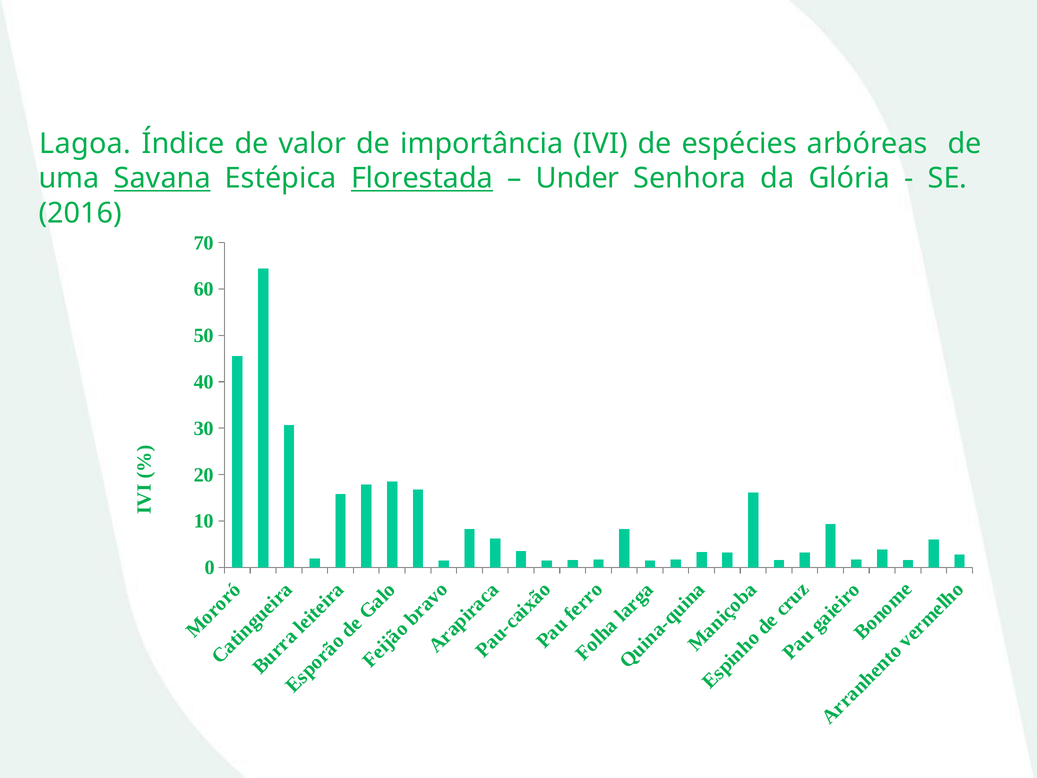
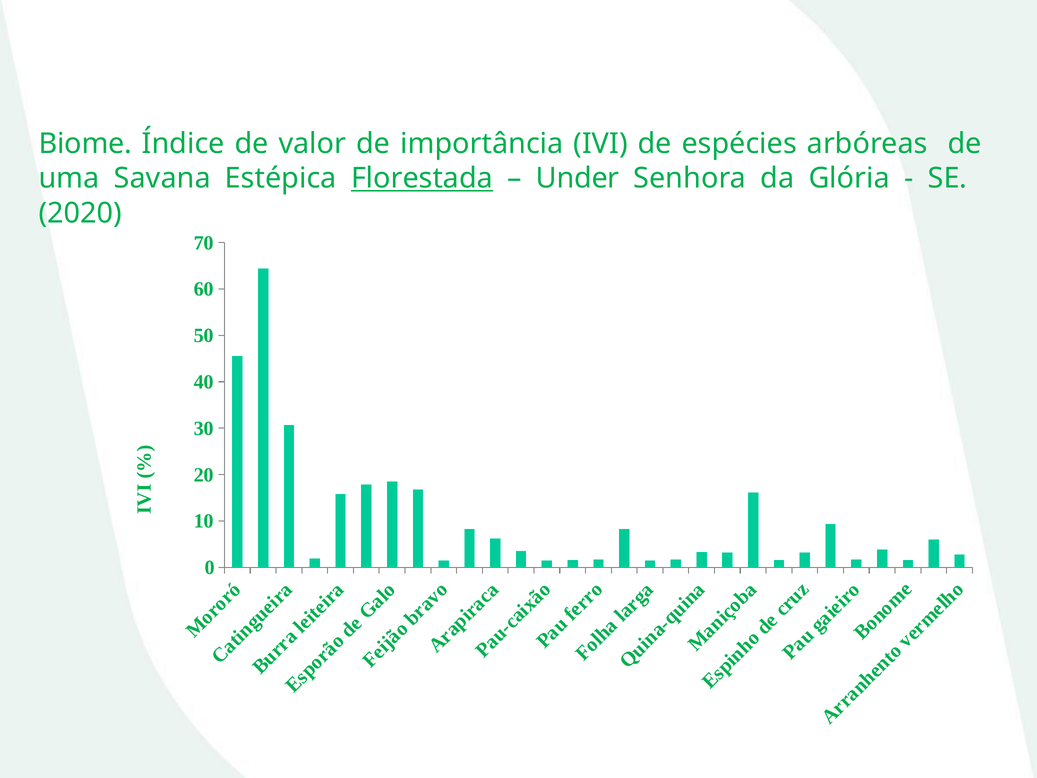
Lagoa: Lagoa -> Biome (85, 144)
Savana underline: present -> none (162, 178)
2016: 2016 -> 2020 (80, 213)
